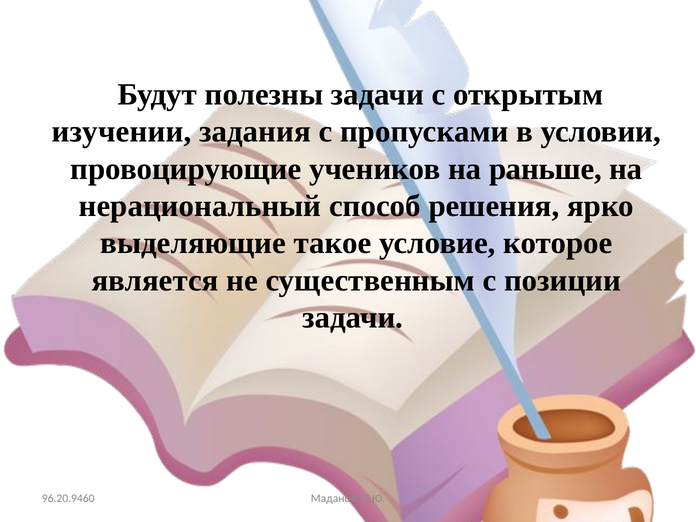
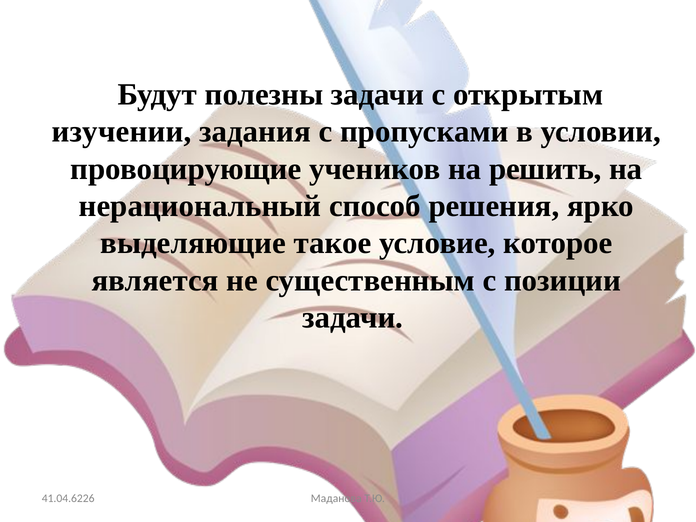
раньше: раньше -> решить (545, 169)
96.20.9460: 96.20.9460 -> 41.04.6226 (68, 499)
